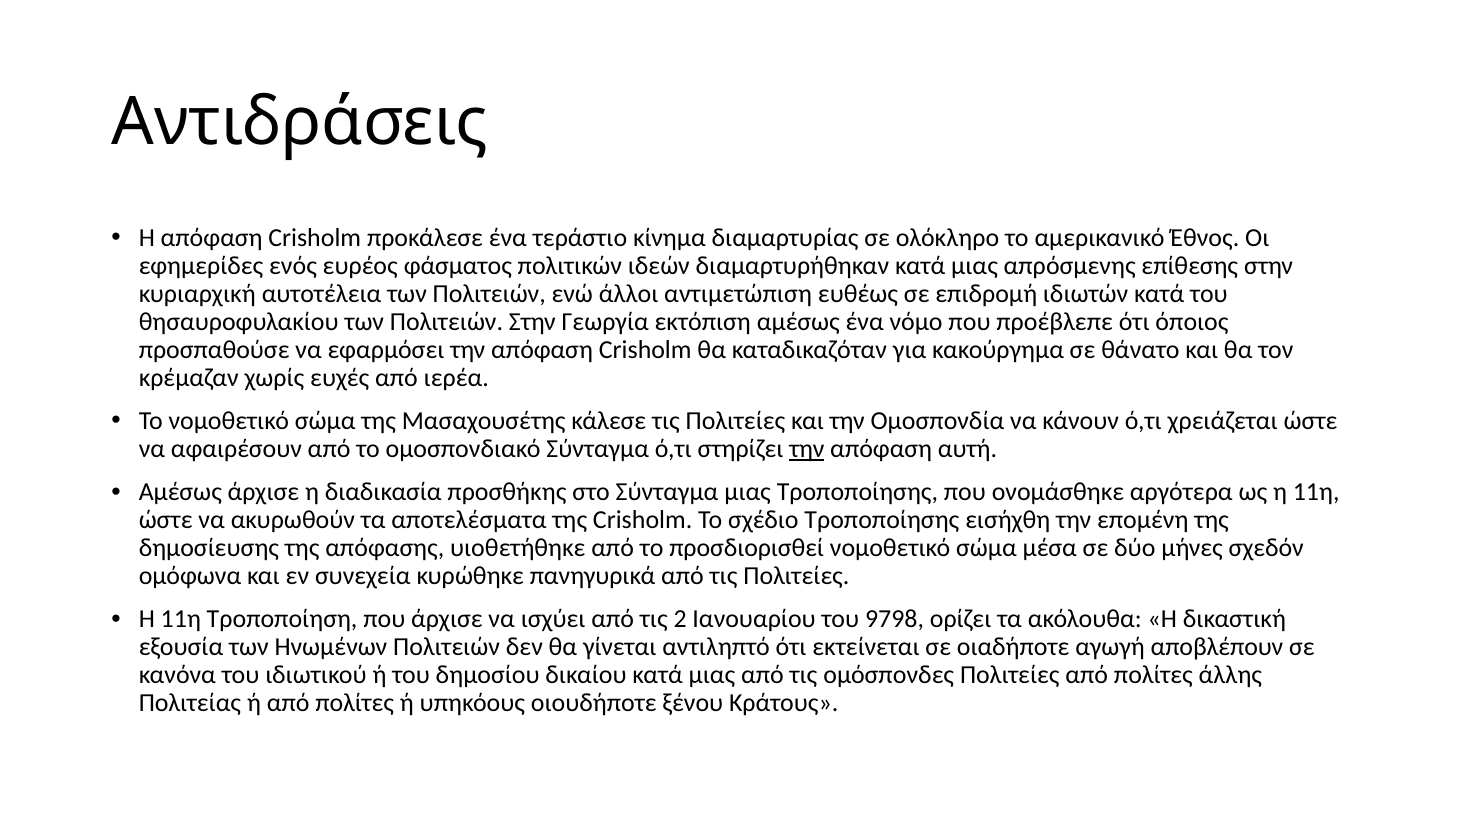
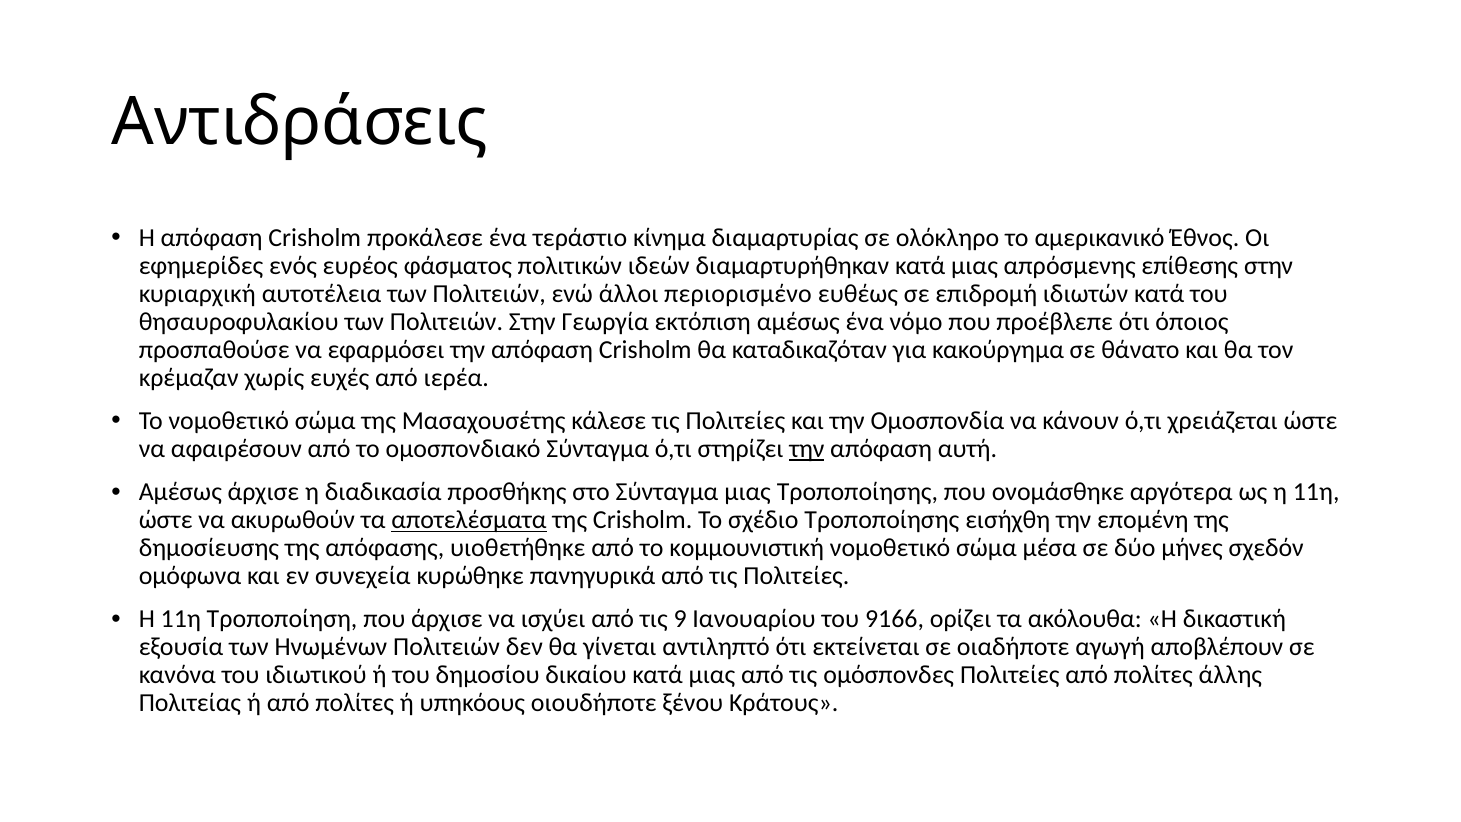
αντιμετώπιση: αντιμετώπιση -> περιορισμένο (738, 294)
αποτελέσματα underline: none -> present (469, 520)
προσδιορισθεί: προσδιορισθεί -> κομμουνιστική (747, 548)
2: 2 -> 9 (680, 619)
9798: 9798 -> 9166 (895, 619)
